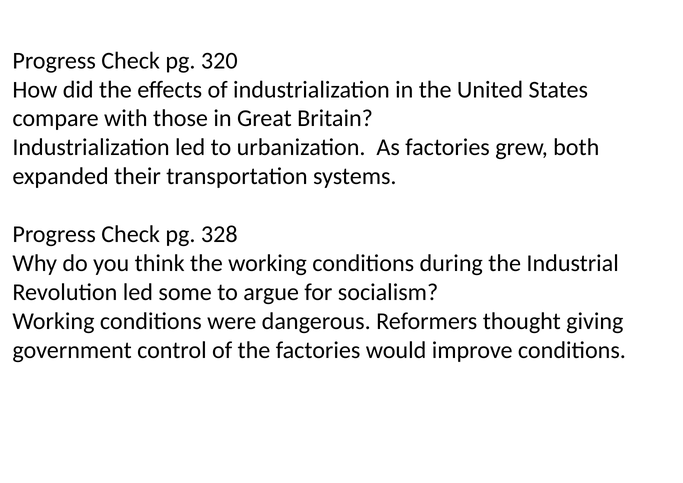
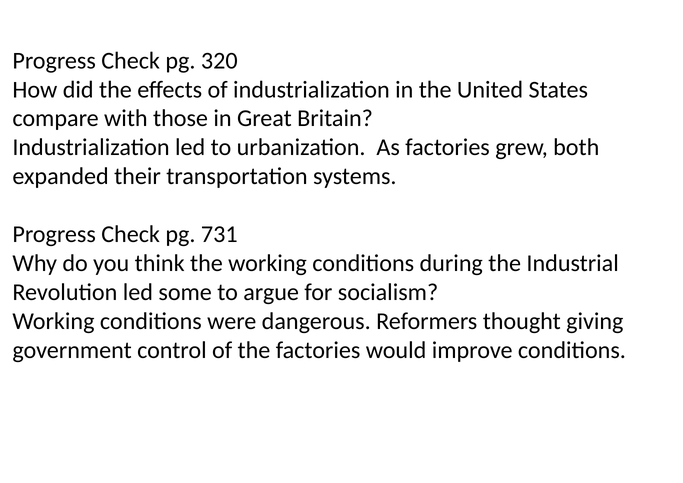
328: 328 -> 731 (219, 234)
